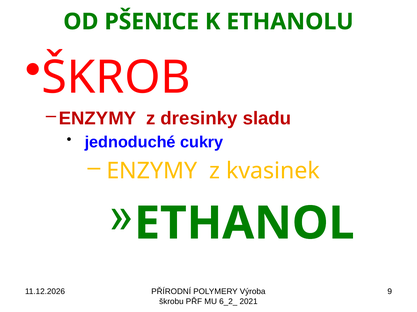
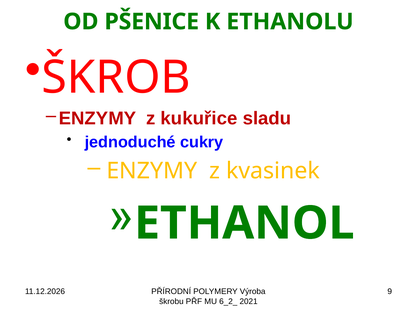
dresinky: dresinky -> kukuřice (199, 119)
